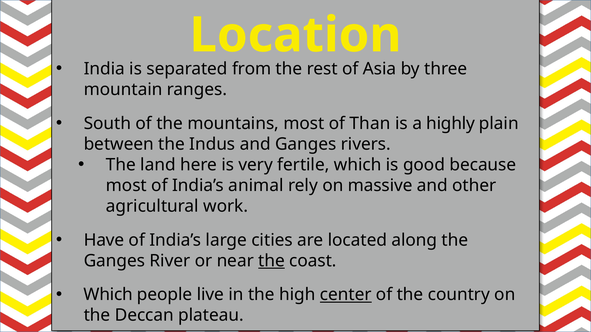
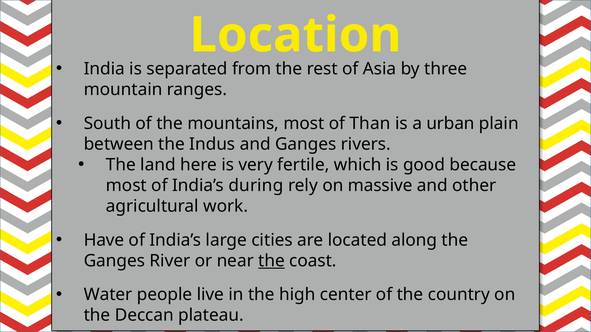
highly: highly -> urban (451, 124)
animal: animal -> during (256, 186)
Which: Which -> Water (108, 295)
center underline: present -> none (346, 295)
